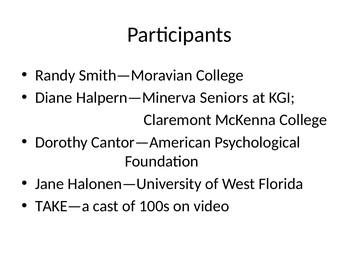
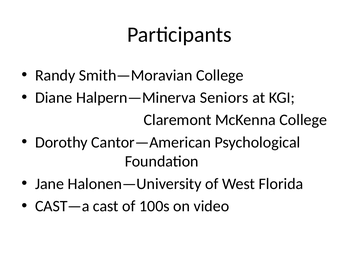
TAKE—a: TAKE—a -> CAST—a (62, 206)
